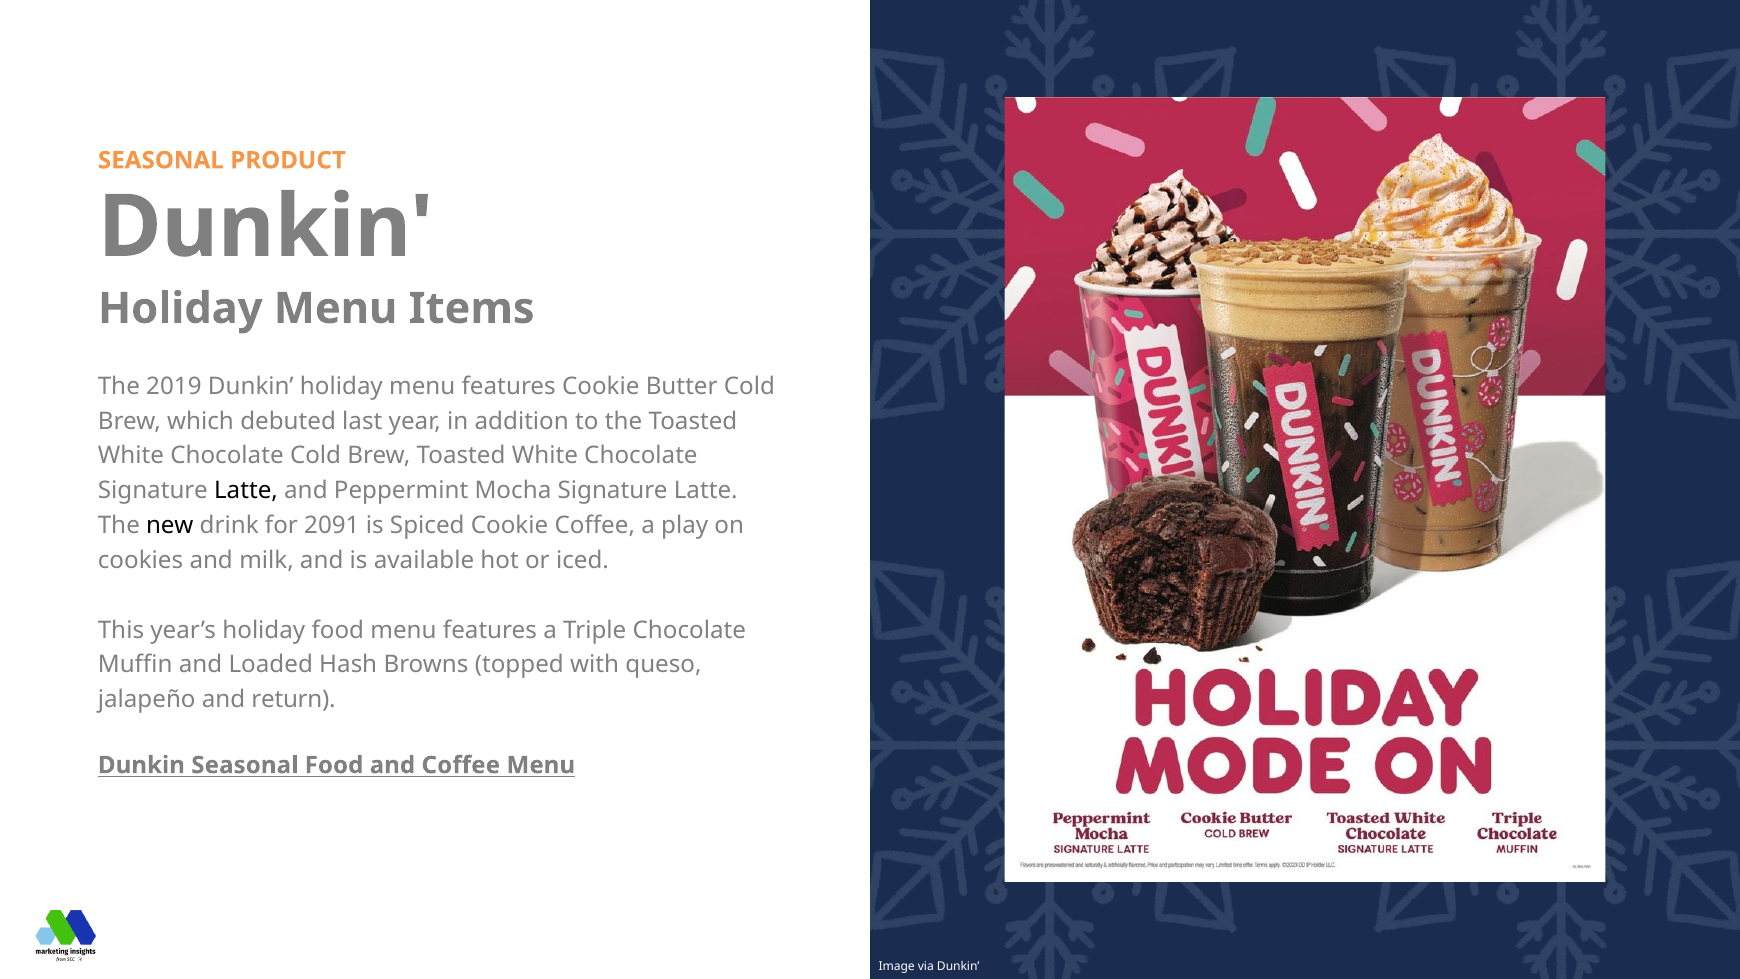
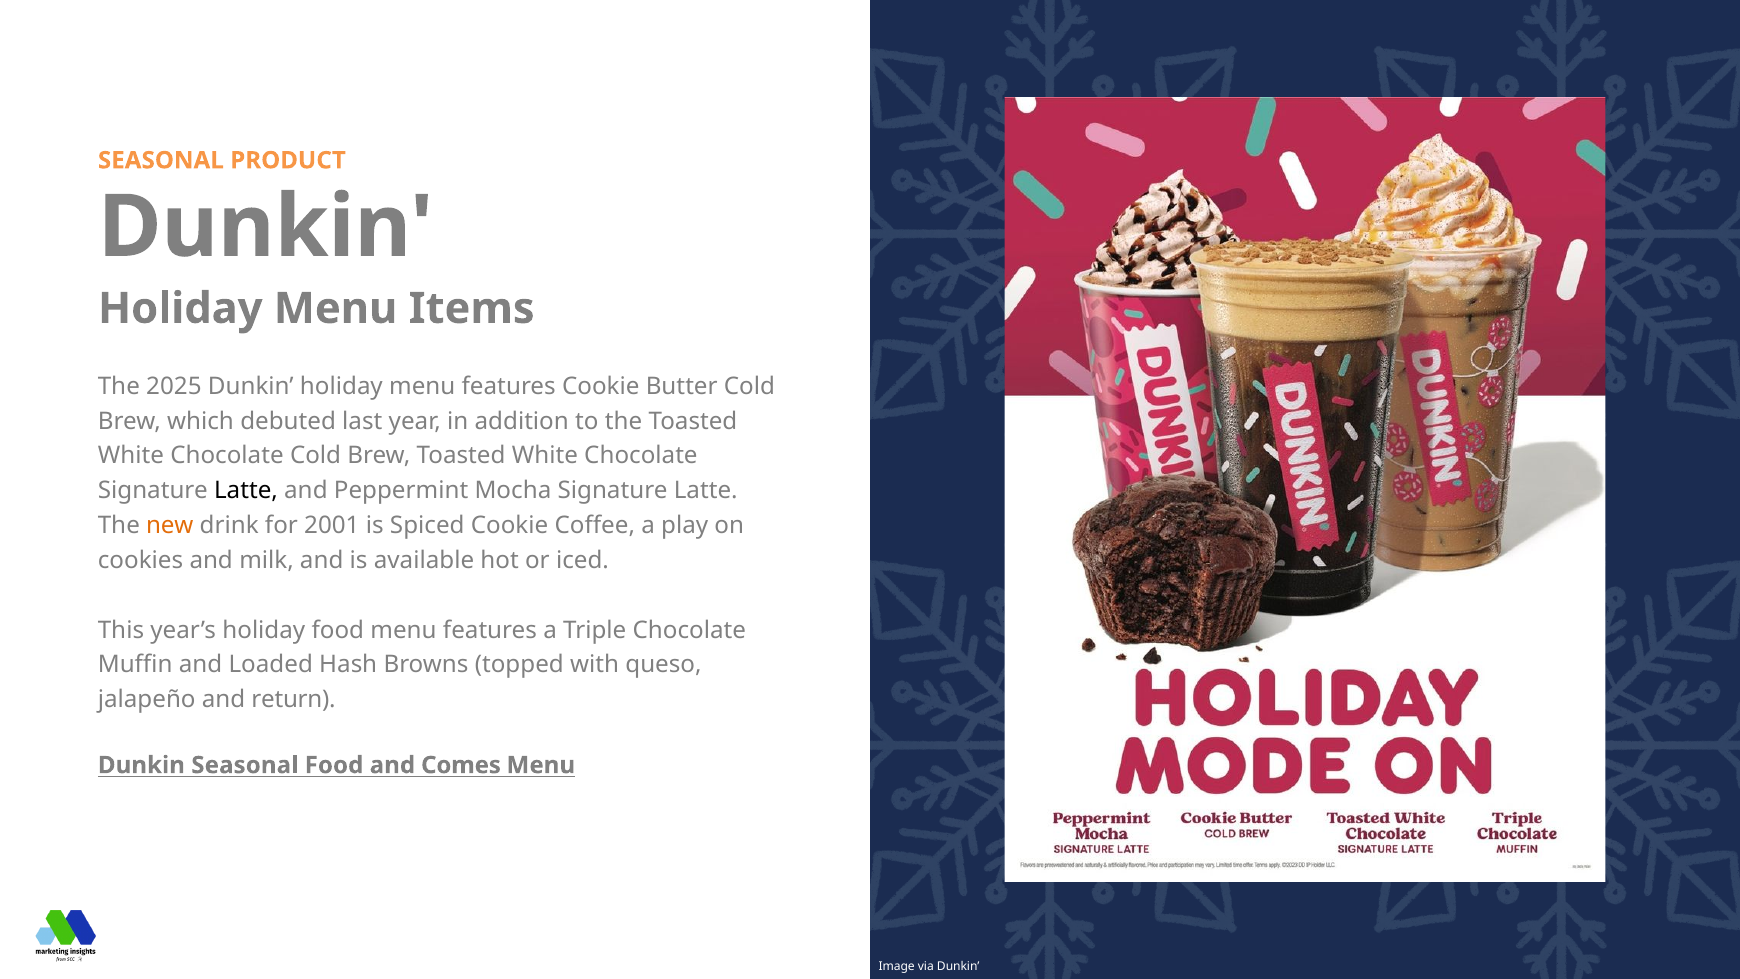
2019: 2019 -> 2025 (174, 386)
new colour: black -> orange (170, 525)
2091: 2091 -> 2001 (332, 525)
and Coffee: Coffee -> Comes (461, 765)
